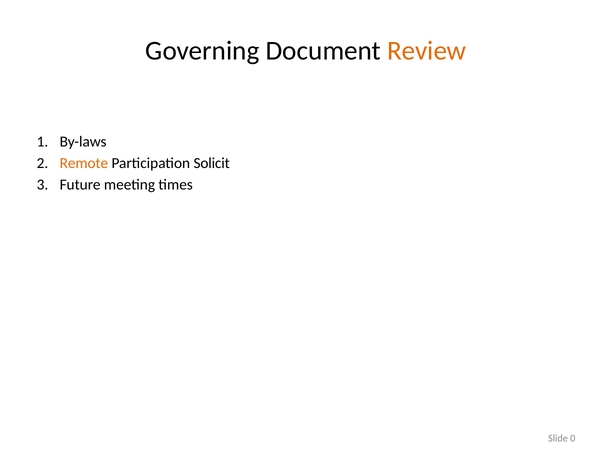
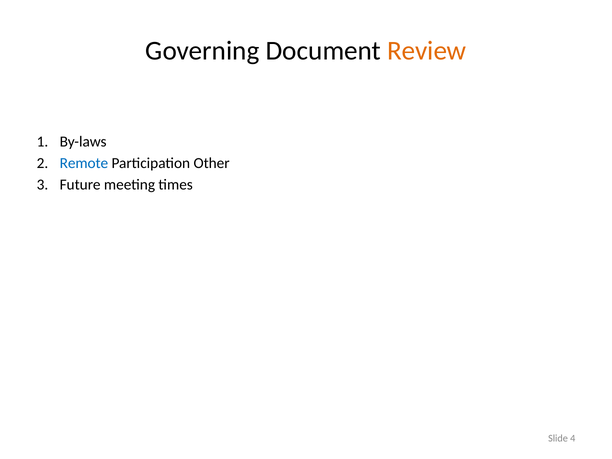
Remote colour: orange -> blue (84, 163)
Solicit: Solicit -> Other (212, 163)
0: 0 -> 4 (573, 438)
